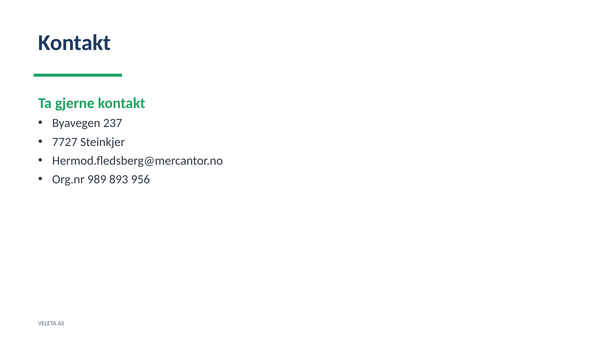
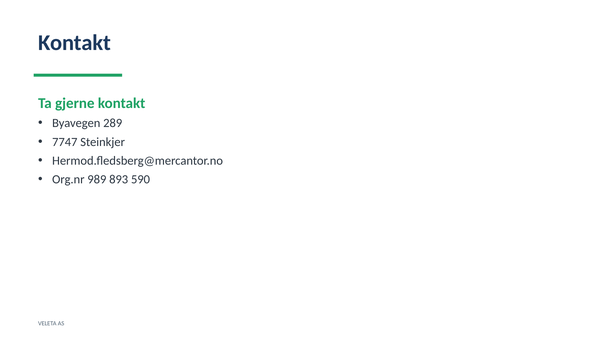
237: 237 -> 289 (113, 123)
7727: 7727 -> 7747 (65, 142)
956: 956 -> 590 (140, 179)
